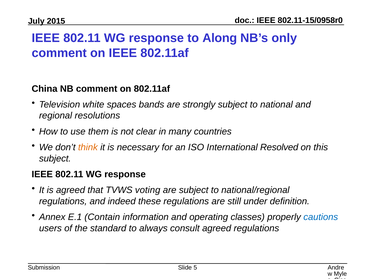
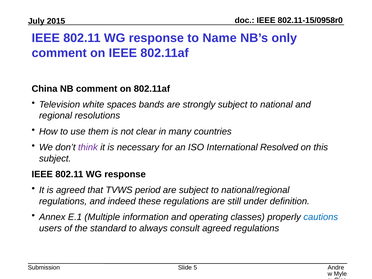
Along: Along -> Name (220, 38)
think colour: orange -> purple (88, 147)
voting: voting -> period (148, 190)
Contain: Contain -> Multiple (102, 217)
